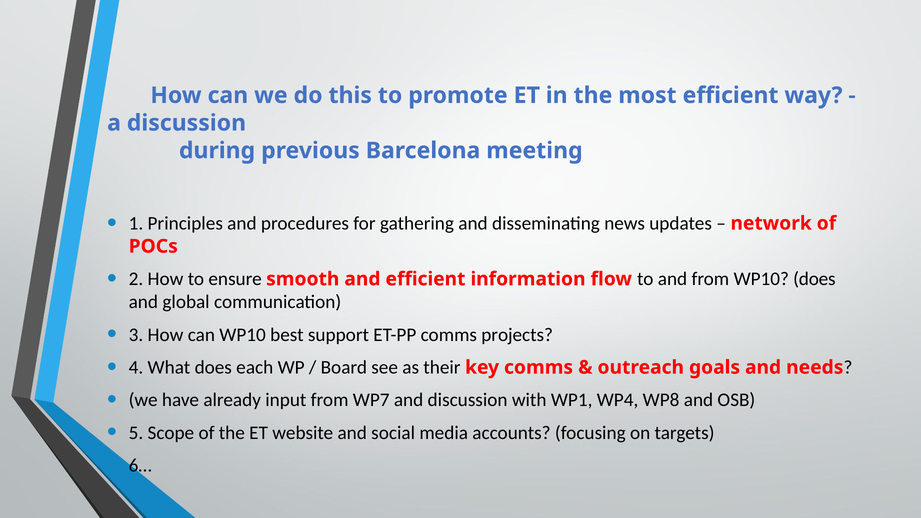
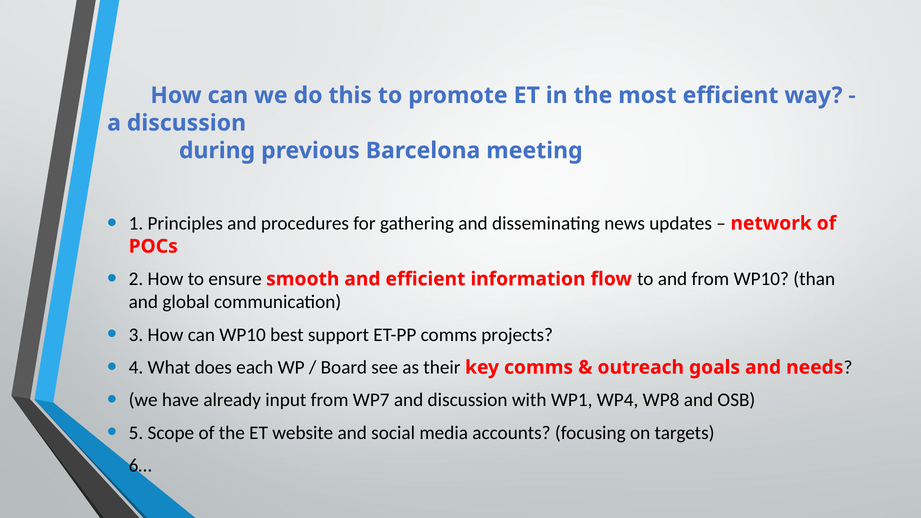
WP10 does: does -> than (814, 279)
